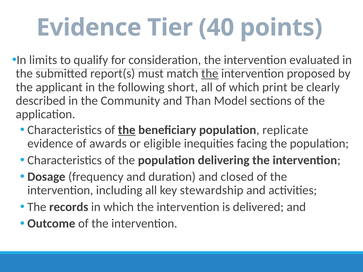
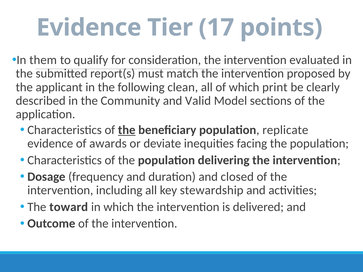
40: 40 -> 17 (216, 28)
limits: limits -> them (43, 60)
the underline: present -> none (210, 74)
short: short -> clean (183, 87)
Than: Than -> Valid (198, 101)
eligible: eligible -> deviate (162, 144)
records: records -> toward (69, 207)
